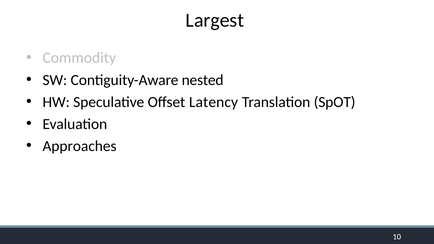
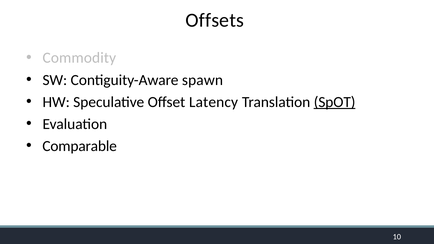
Largest: Largest -> Offsets (215, 20)
nested: nested -> spawn (202, 80)
SpOT underline: none -> present (335, 102)
Approaches: Approaches -> Comparable (80, 146)
